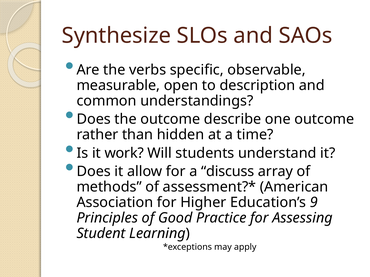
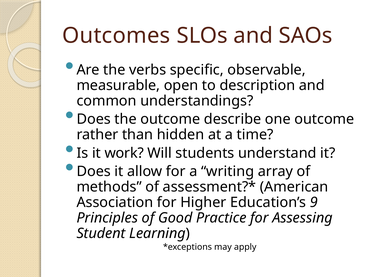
Synthesize: Synthesize -> Outcomes (116, 36)
discuss: discuss -> writing (228, 172)
